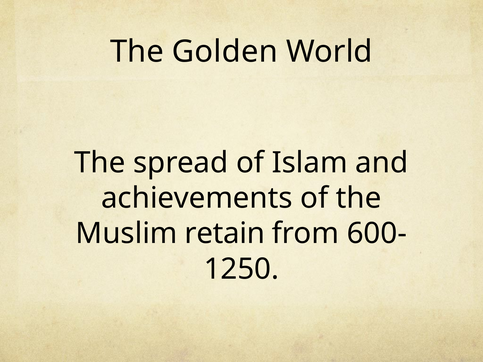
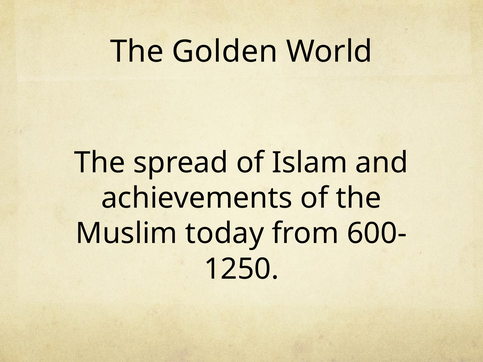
retain: retain -> today (225, 234)
